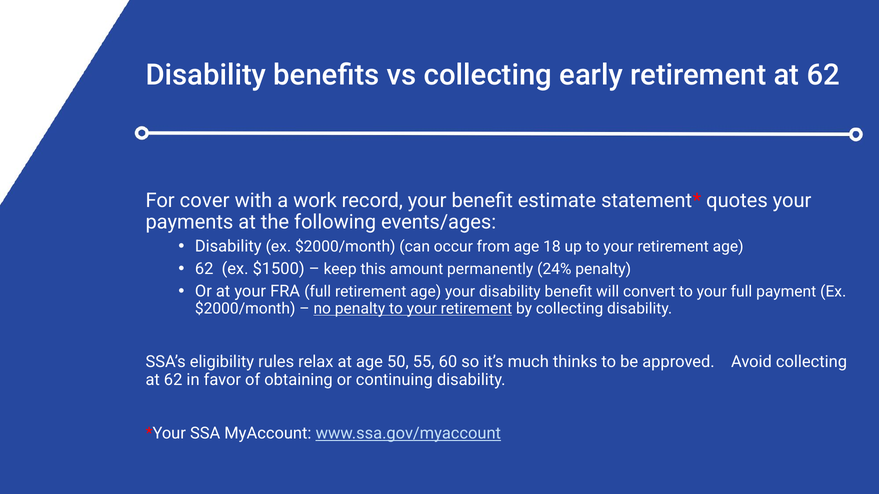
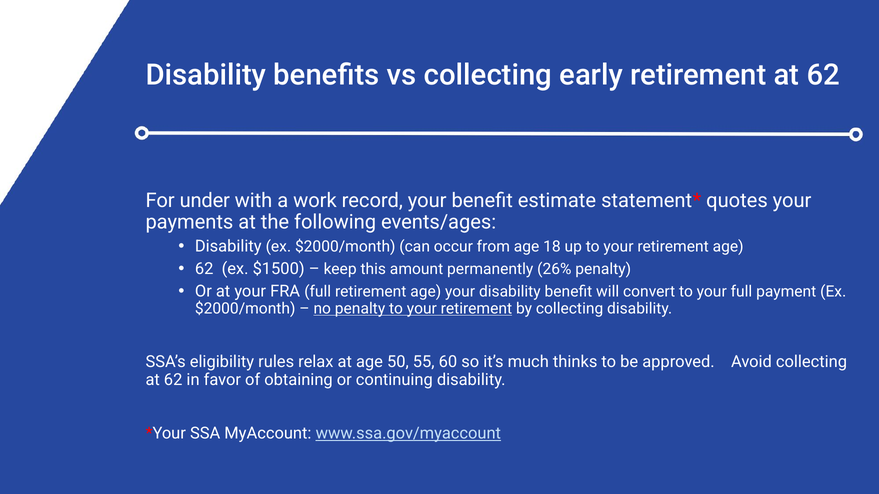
cover: cover -> under (205, 201)
24%: 24% -> 26% (554, 269)
